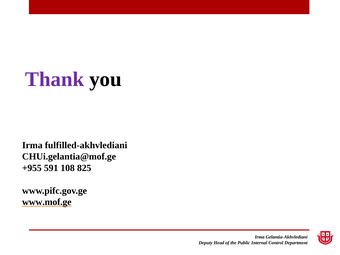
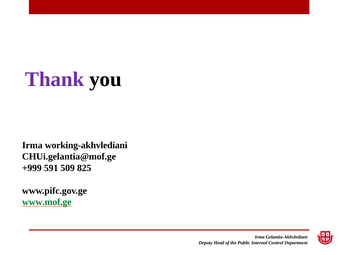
fulfilled-akhvlediani: fulfilled-akhvlediani -> working-akhvlediani (86, 145)
+955: +955 -> +999 (32, 168)
108: 108 -> 509 (68, 168)
www.mof.ge colour: black -> green (47, 202)
